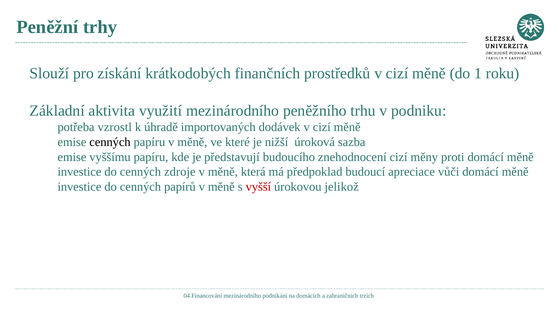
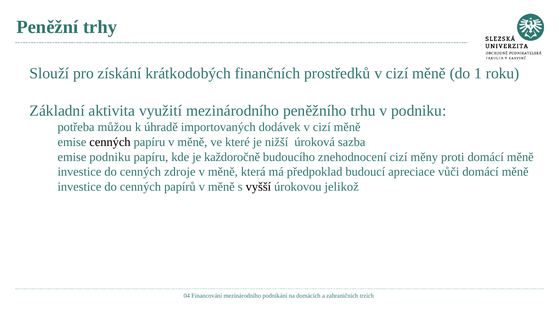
vzrostl: vzrostl -> můžou (115, 127)
emise vyššímu: vyššímu -> podniku (110, 157)
představují: představují -> každoročně (232, 157)
vyšší colour: red -> black (258, 187)
